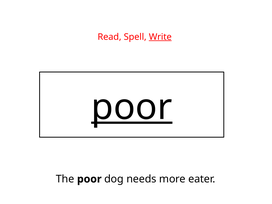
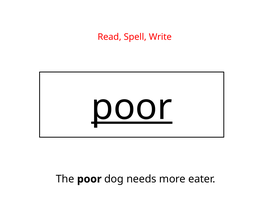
Write underline: present -> none (160, 37)
